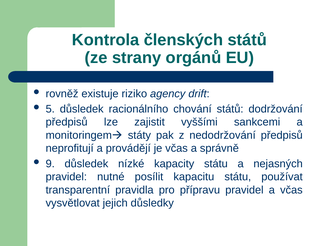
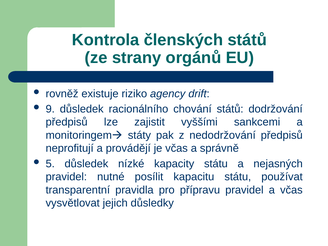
5: 5 -> 9 (50, 109)
9: 9 -> 5 (50, 164)
